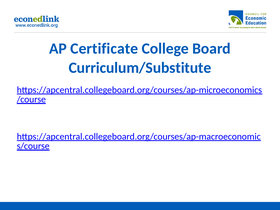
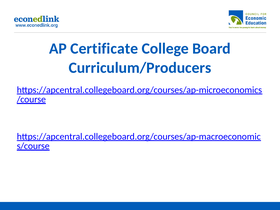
Curriculum/Substitute: Curriculum/Substitute -> Curriculum/Producers (140, 68)
